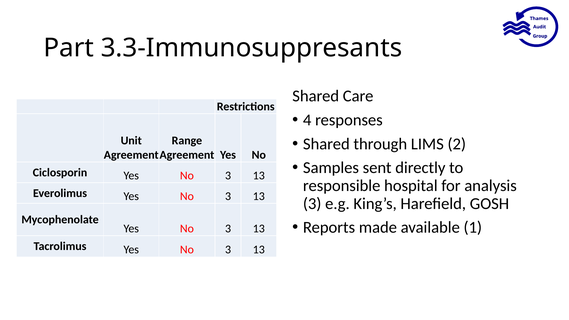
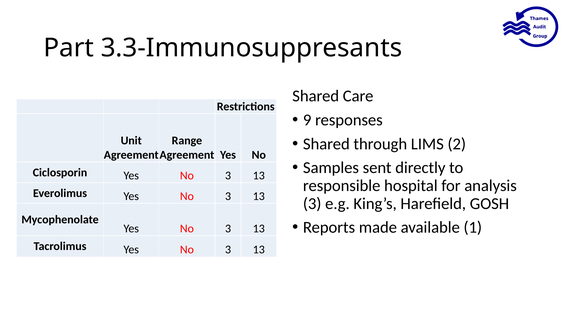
4: 4 -> 9 (307, 120)
